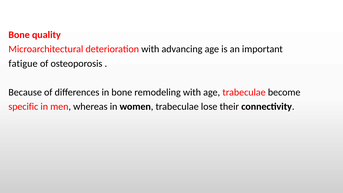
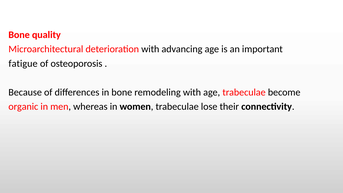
specific: specific -> organic (23, 107)
